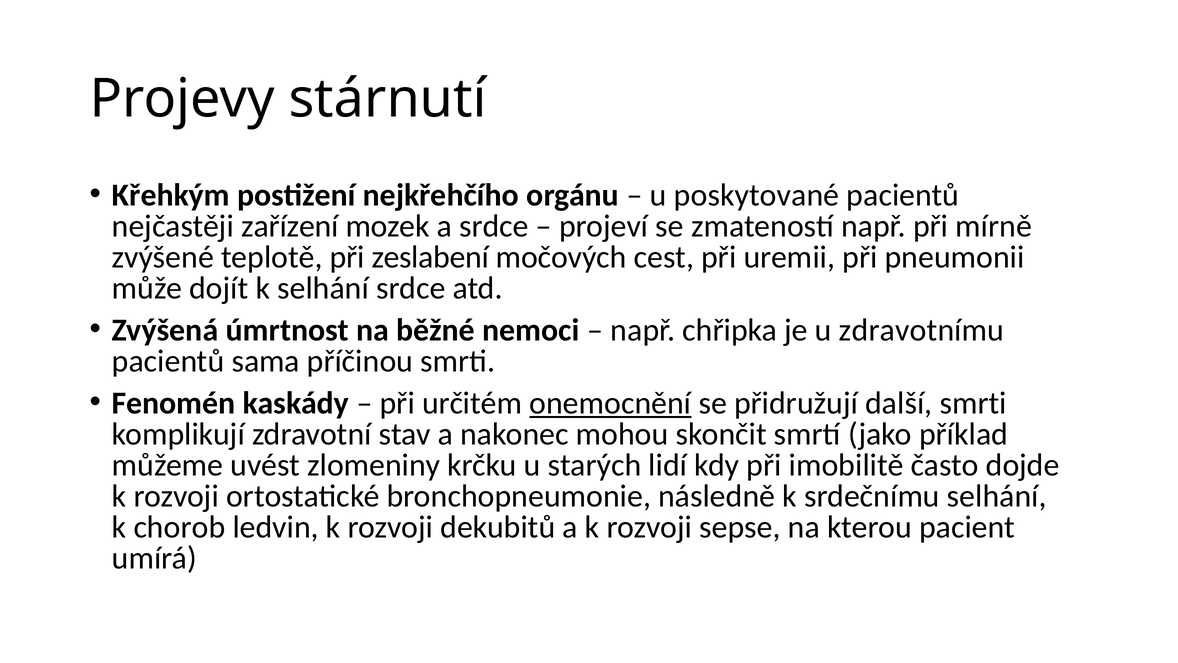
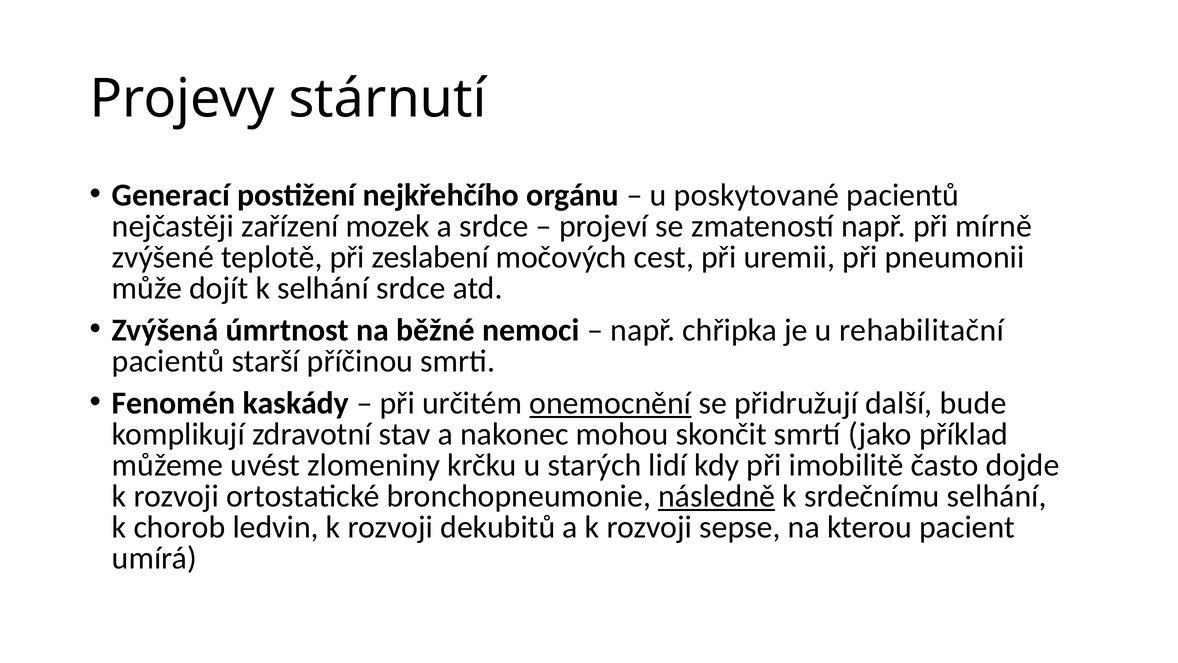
Křehkým: Křehkým -> Generací (171, 195)
zdravotnímu: zdravotnímu -> rehabilitační (921, 330)
sama: sama -> starší (266, 361)
další smrti: smrti -> bude (973, 403)
následně underline: none -> present (717, 496)
